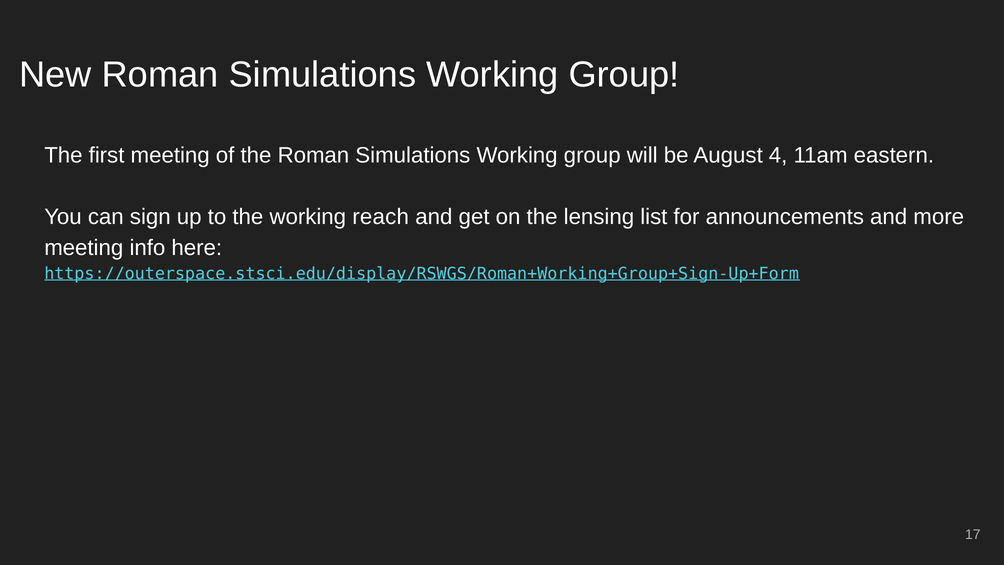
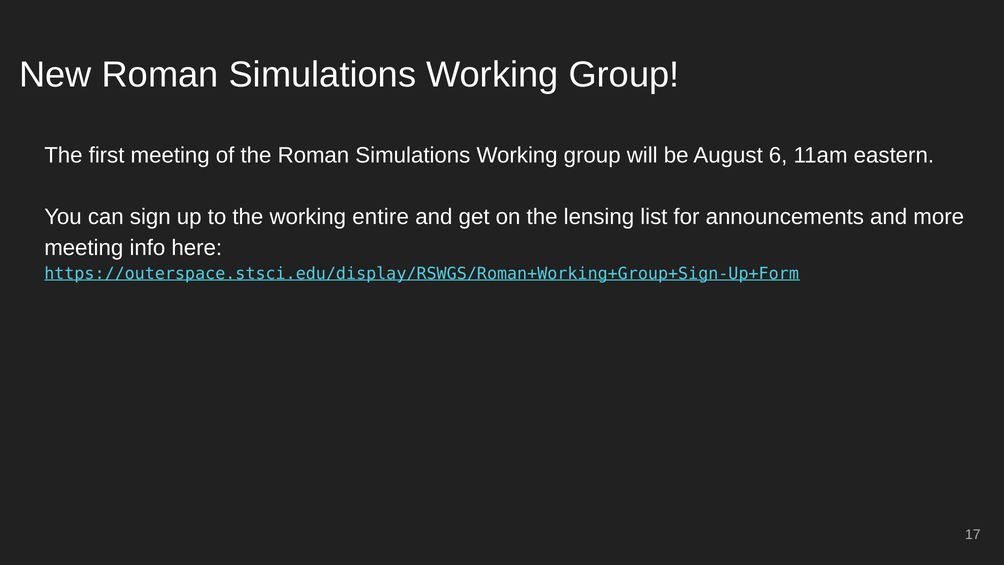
4: 4 -> 6 (778, 155)
reach: reach -> entire (381, 217)
